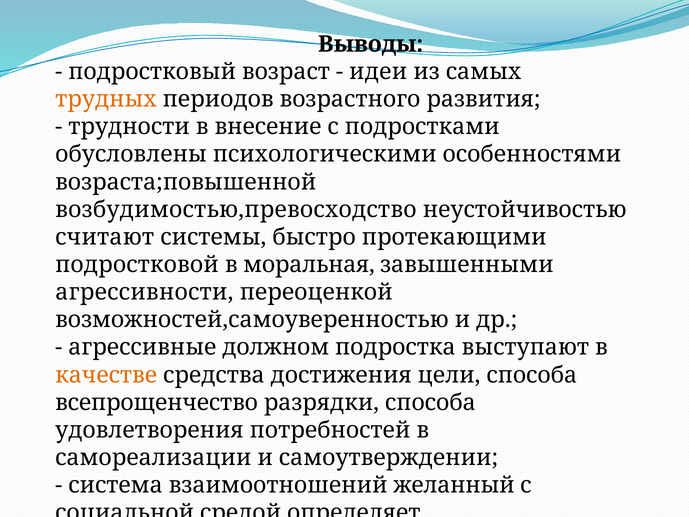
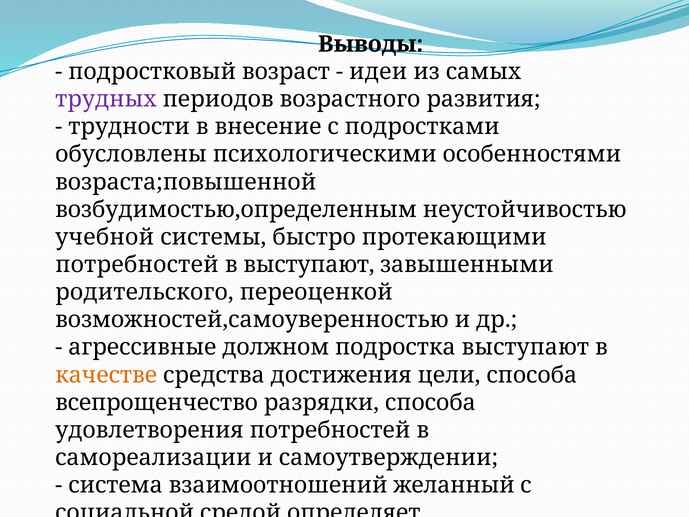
трудных colour: orange -> purple (106, 99)
возбудимостью,превосходство: возбудимостью,превосходство -> возбудимостью,определенным (236, 209)
считают: считают -> учебной (105, 237)
подростковой: подростковой -> потребностей (137, 265)
в моральная: моральная -> выступают (309, 265)
агрессивности: агрессивности -> родительского (144, 292)
